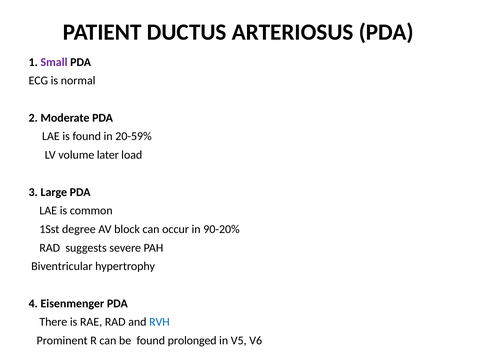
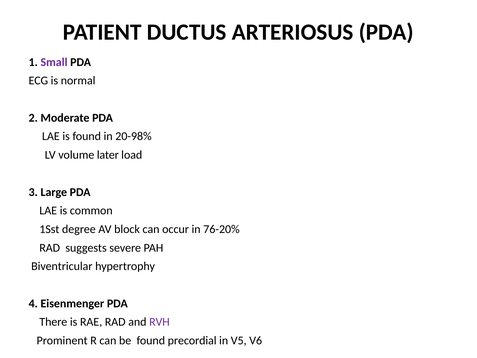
20-59%: 20-59% -> 20-98% (133, 136)
90-20%: 90-20% -> 76-20% (221, 229)
RVH colour: blue -> purple (159, 322)
prolonged: prolonged -> precordial (192, 340)
